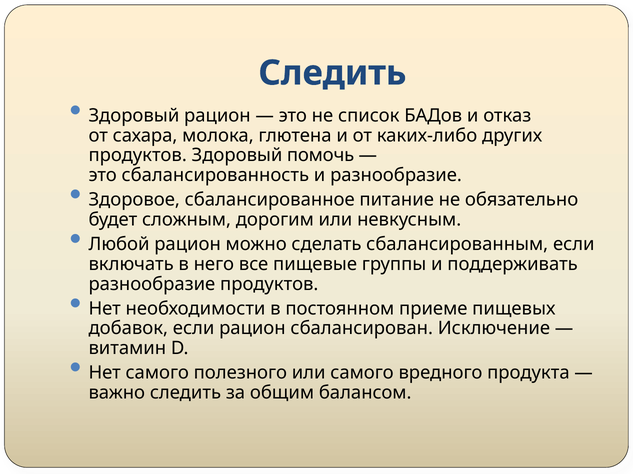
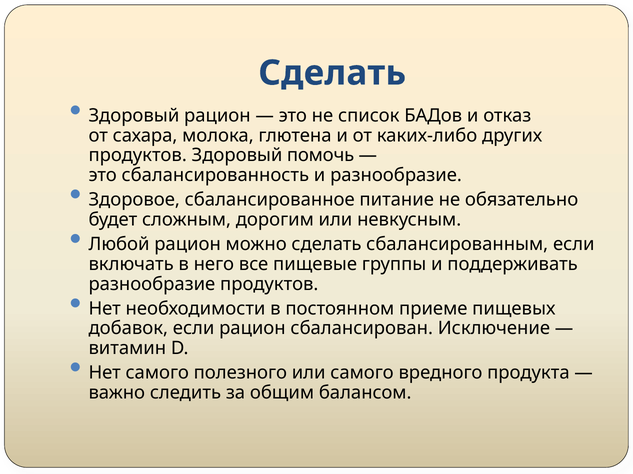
Следить: Следить -> Сделать (332, 73)
